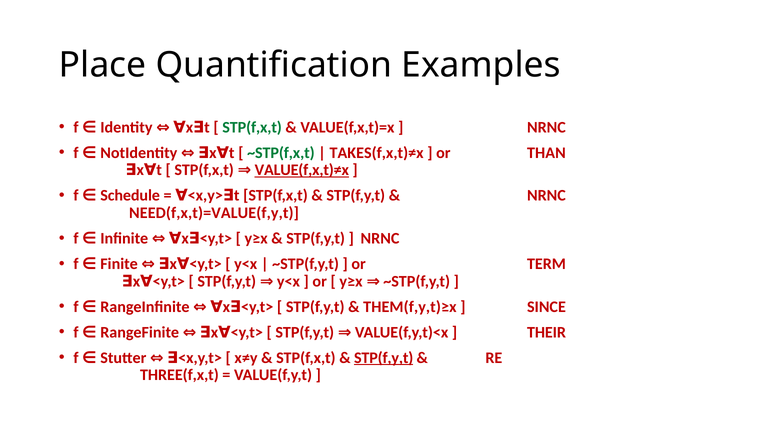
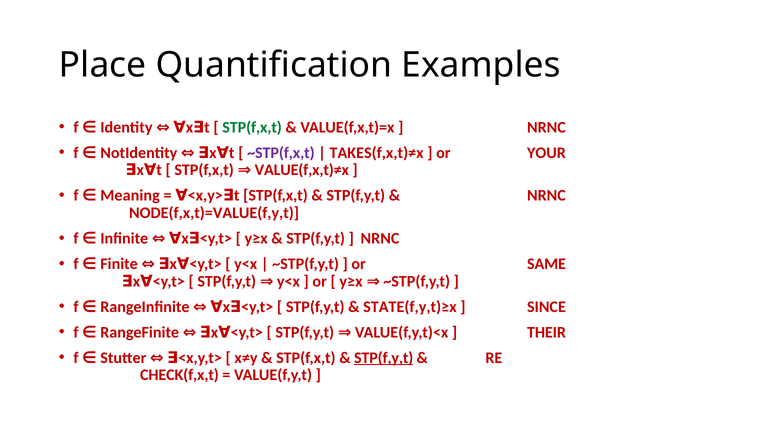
~STP(f,x,t colour: green -> purple (281, 153)
THAN: THAN -> YOUR (546, 153)
VALUE(f,x,t)≠x underline: present -> none (302, 170)
Schedule: Schedule -> Meaning (130, 196)
NEED(f,x,t)=VALUE(f,y,t: NEED(f,x,t)=VALUE(f,y,t -> NODE(f,x,t)=VALUE(f,y,t (214, 213)
TERM: TERM -> SAME (546, 264)
THEM(f,y,t)≥x: THEM(f,y,t)≥x -> STATE(f,y,t)≥x (410, 307)
THREE(f,x,t: THREE(f,x,t -> CHECK(f,x,t (179, 375)
